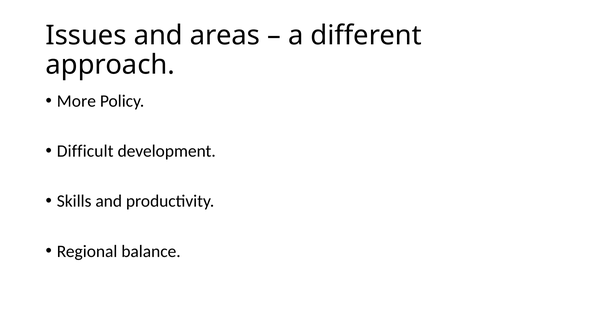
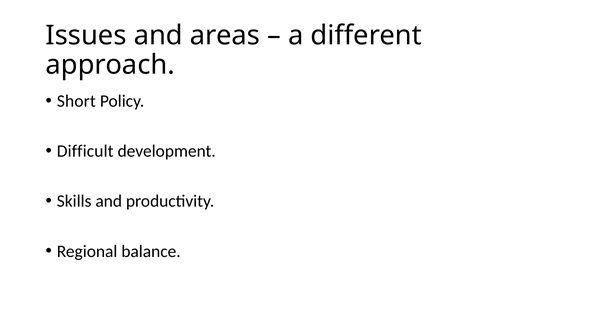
More: More -> Short (76, 101)
